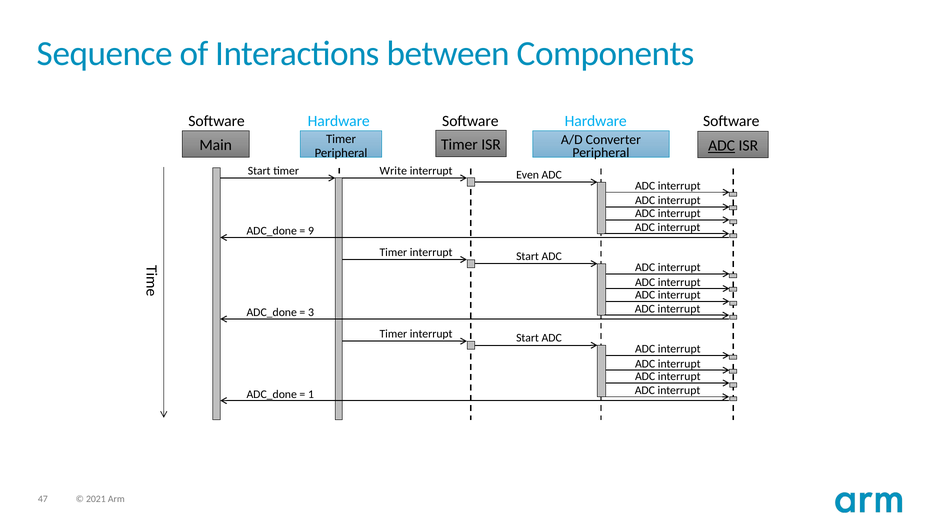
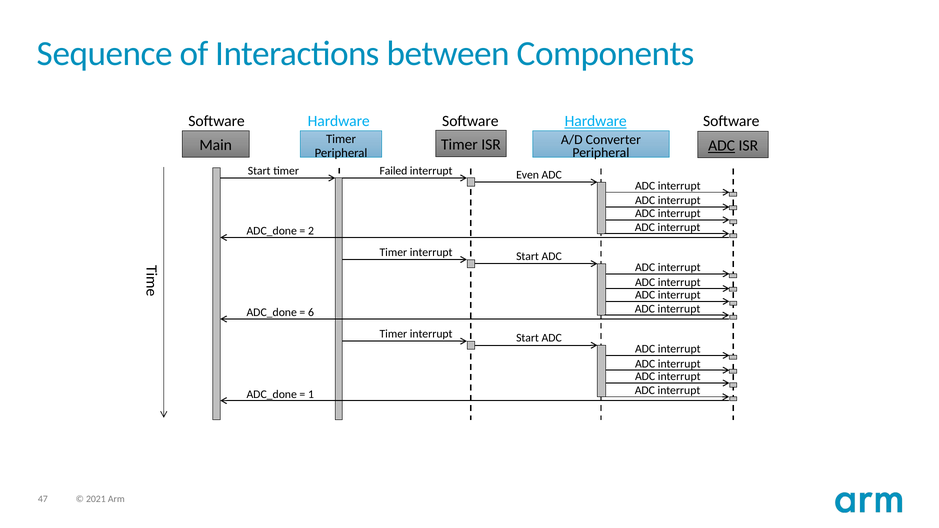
Hardware underline: none -> present (596, 121)
Write: Write -> Failed (393, 171)
9: 9 -> 2 (311, 231)
3: 3 -> 6 (311, 313)
